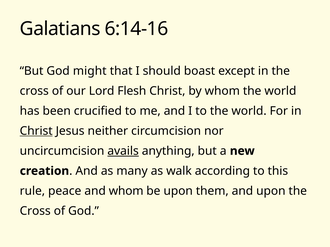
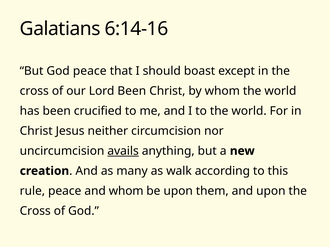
God might: might -> peace (90, 71)
Lord Flesh: Flesh -> Been (132, 91)
Christ underline: present -> none (36, 131)
